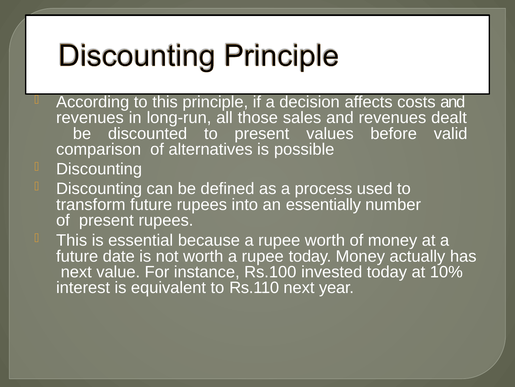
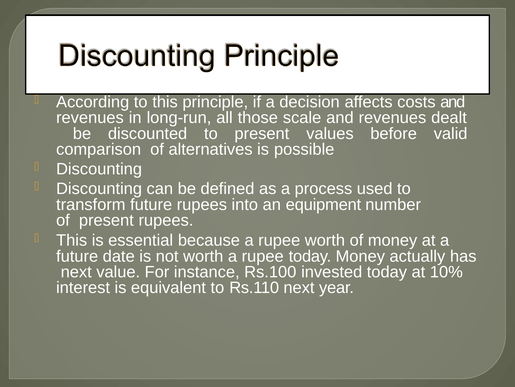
sales: sales -> scale (302, 118)
essentially: essentially -> equipment (323, 204)
